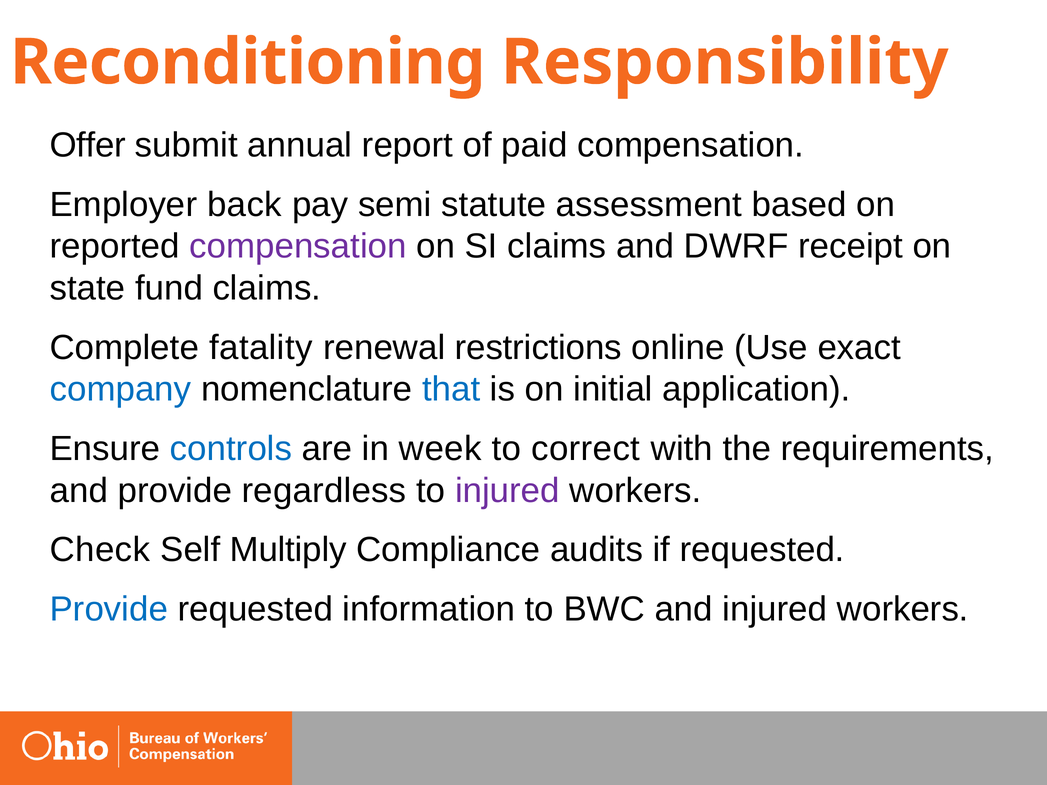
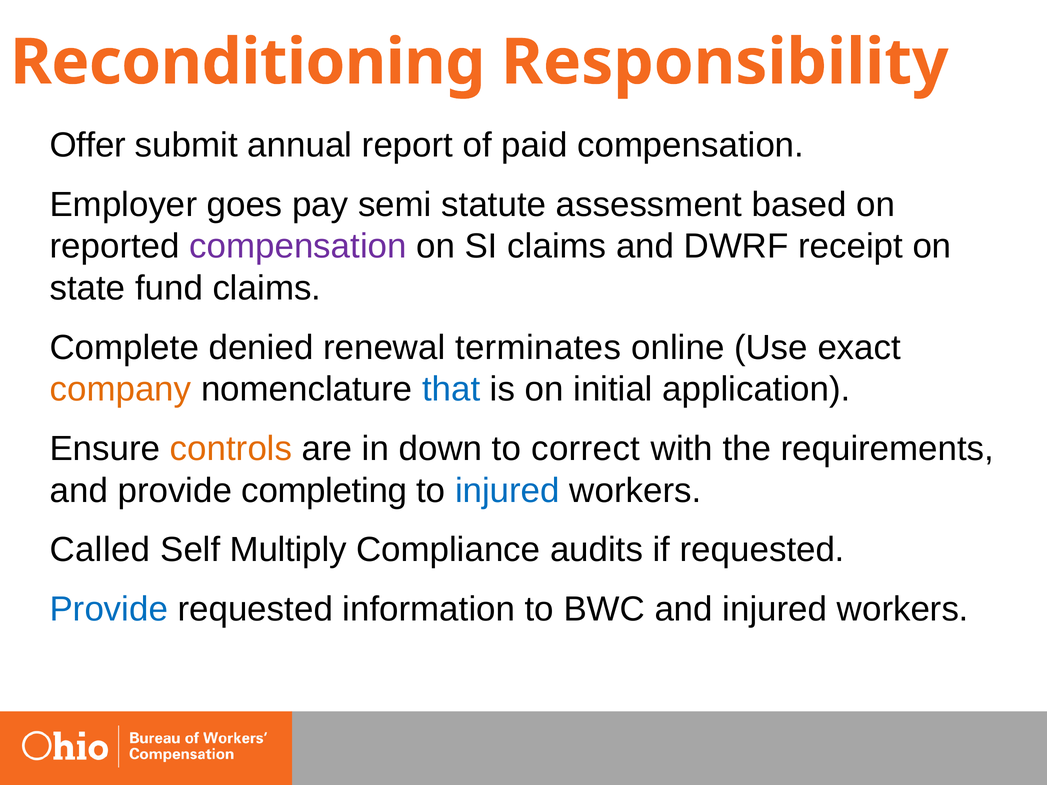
back: back -> goes (245, 205)
fatality: fatality -> denied (261, 348)
restrictions: restrictions -> terminates (538, 348)
company colour: blue -> orange (121, 390)
controls colour: blue -> orange (231, 449)
week: week -> down (440, 449)
regardless: regardless -> completing (324, 491)
injured colour: purple -> blue (507, 491)
Check: Check -> Called (100, 550)
